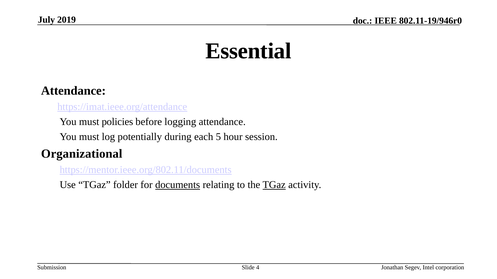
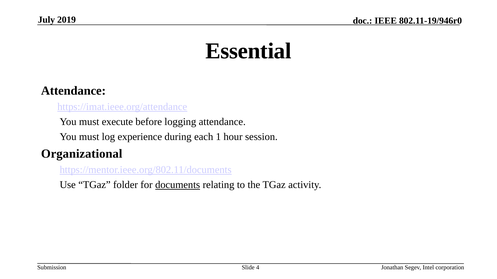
policies: policies -> execute (117, 122)
potentially: potentially -> experience (140, 137)
5: 5 -> 1 (218, 137)
TGaz underline: present -> none (274, 185)
